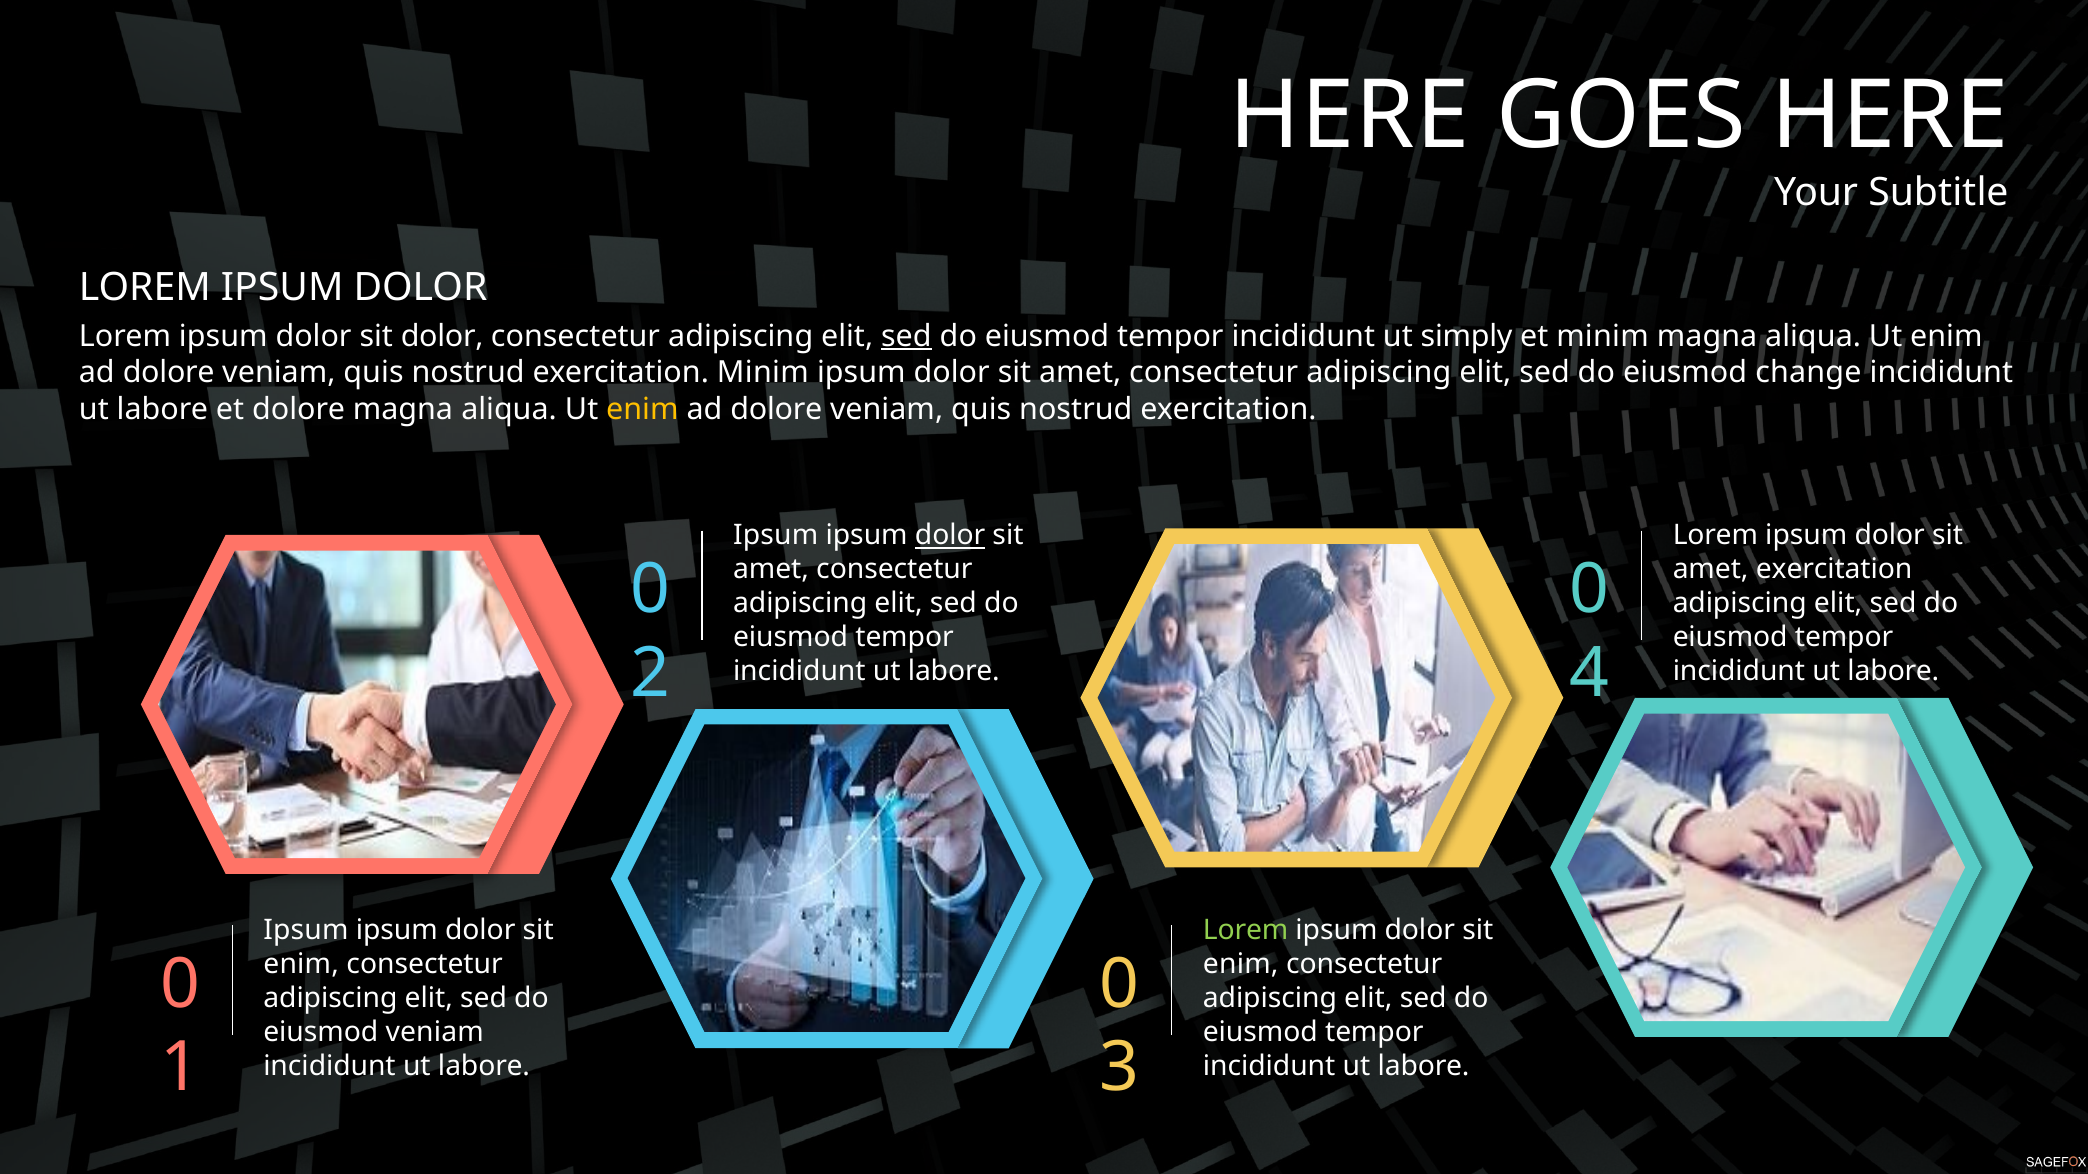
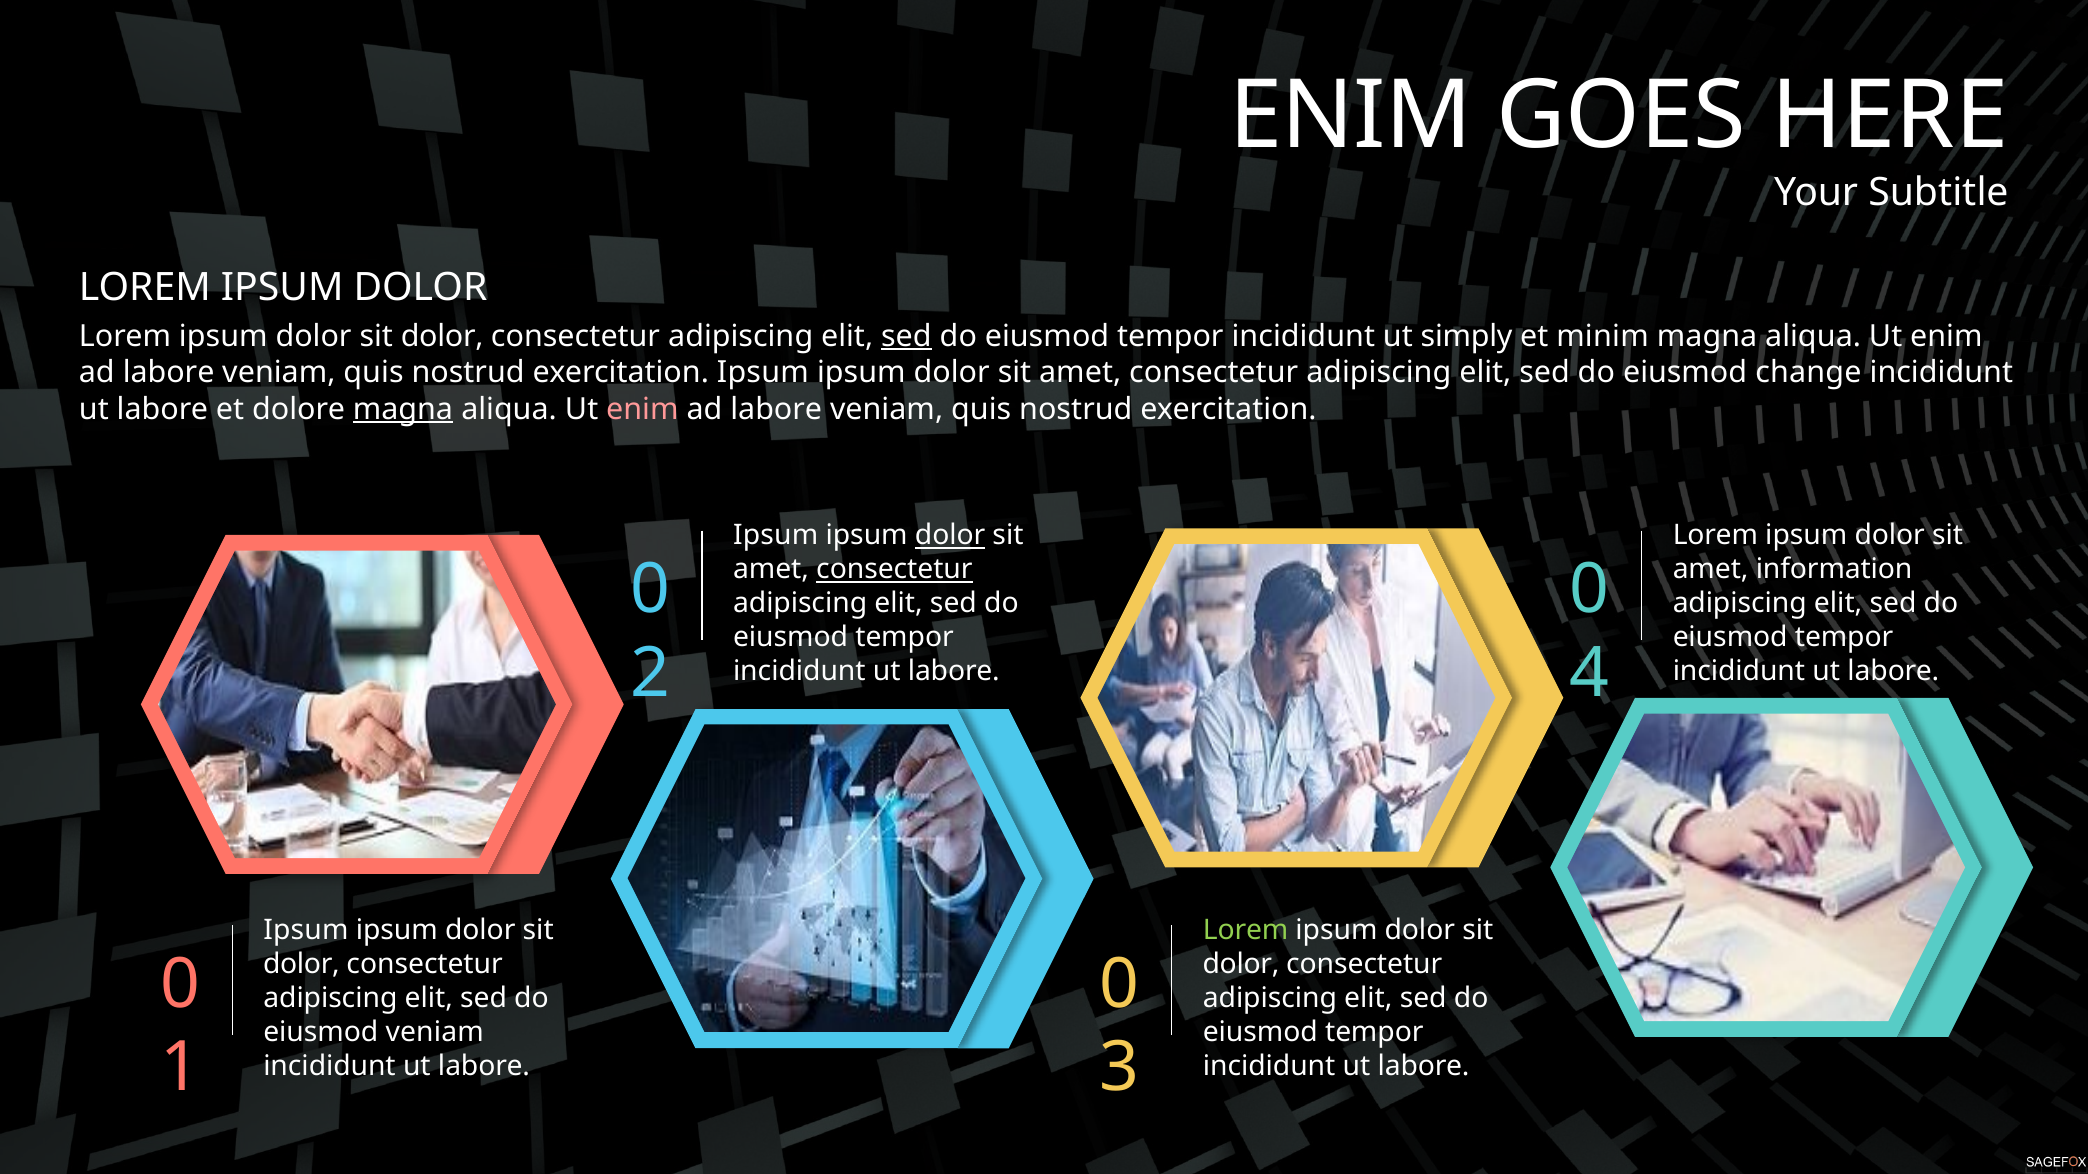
HERE: HERE -> ENIM (1351, 116)
dolore: dolore -> labore (169, 373)
exercitation Minim: Minim -> Ipsum (763, 373)
magna underline: none -> present (403, 409)
enim colour: yellow -> pink (642, 409)
dolore: dolore -> labore (776, 409)
consectetur underline: none -> present (894, 570)
amet exercitation: exercitation -> information (1834, 570)
enim: enim -> dolor (301, 965)
enim: enim -> dolor (1241, 965)
